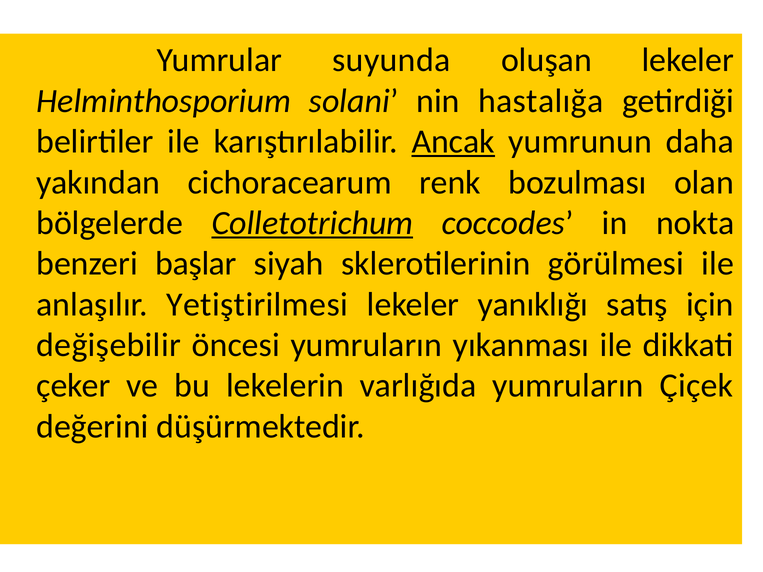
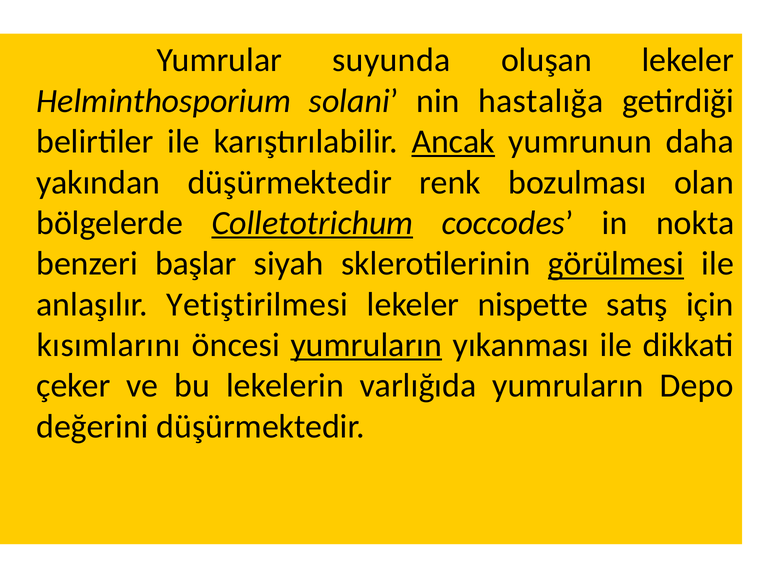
yakından cichoracearum: cichoracearum -> düşürmektedir (290, 182)
görülmesi underline: none -> present (616, 264)
yanıklığı: yanıklığı -> nispette (533, 305)
değişebilir: değişebilir -> kısımlarını (109, 345)
yumruların underline: none -> present (366, 345)
Çiçek: Çiçek -> Depo (697, 386)
